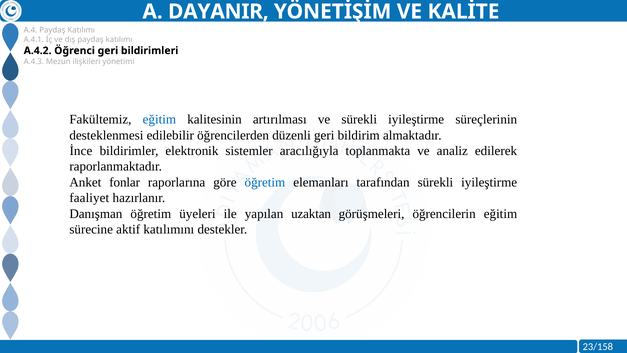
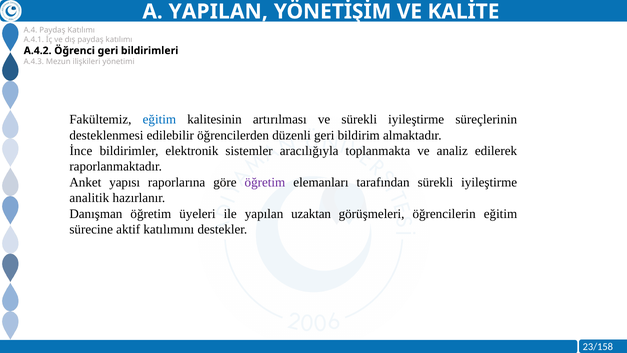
DAYANIR: DAYANIR -> YAPILAN (218, 12)
fonlar: fonlar -> yapısı (125, 182)
öğretim colour: blue -> purple (265, 182)
faaliyet: faaliyet -> analitik (89, 198)
